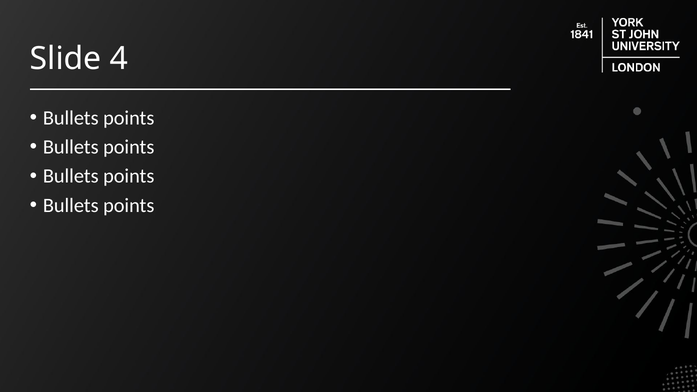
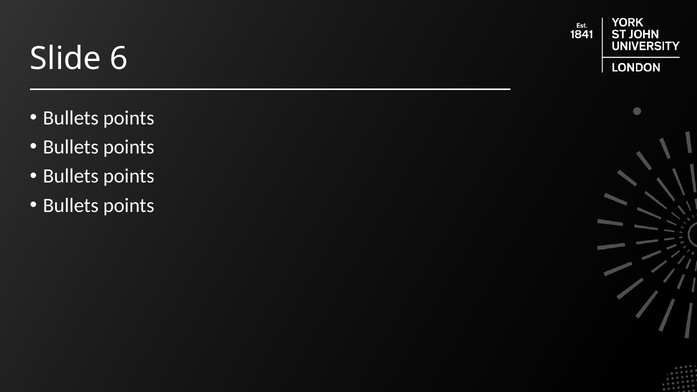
4: 4 -> 6 (119, 59)
